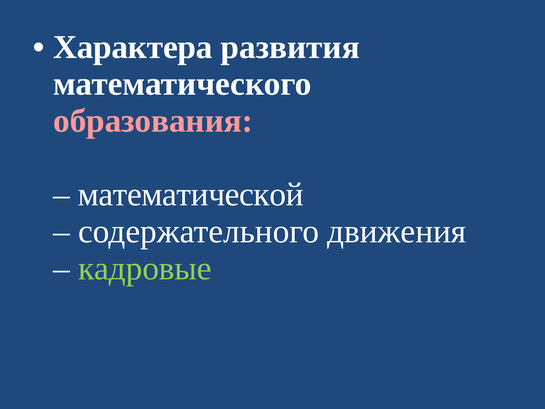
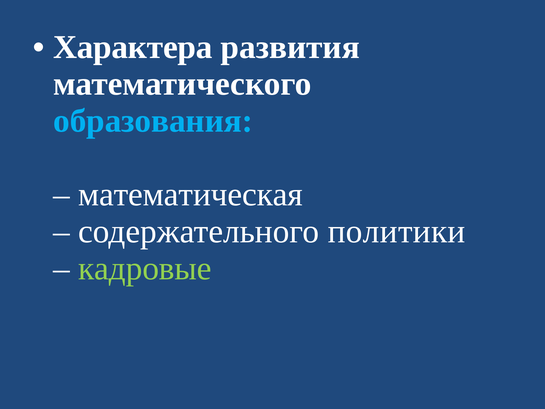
образования colour: pink -> light blue (153, 121)
математической: математической -> математическая (191, 195)
движения: движения -> политики (397, 231)
